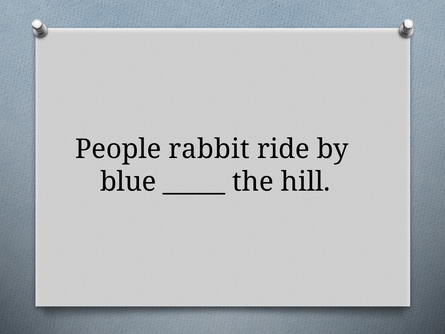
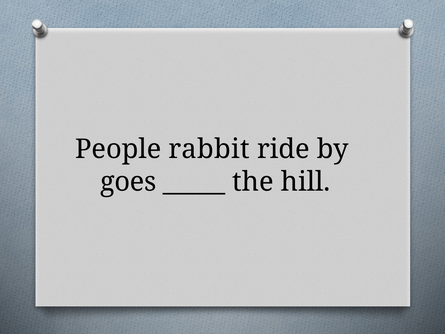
blue: blue -> goes (128, 182)
